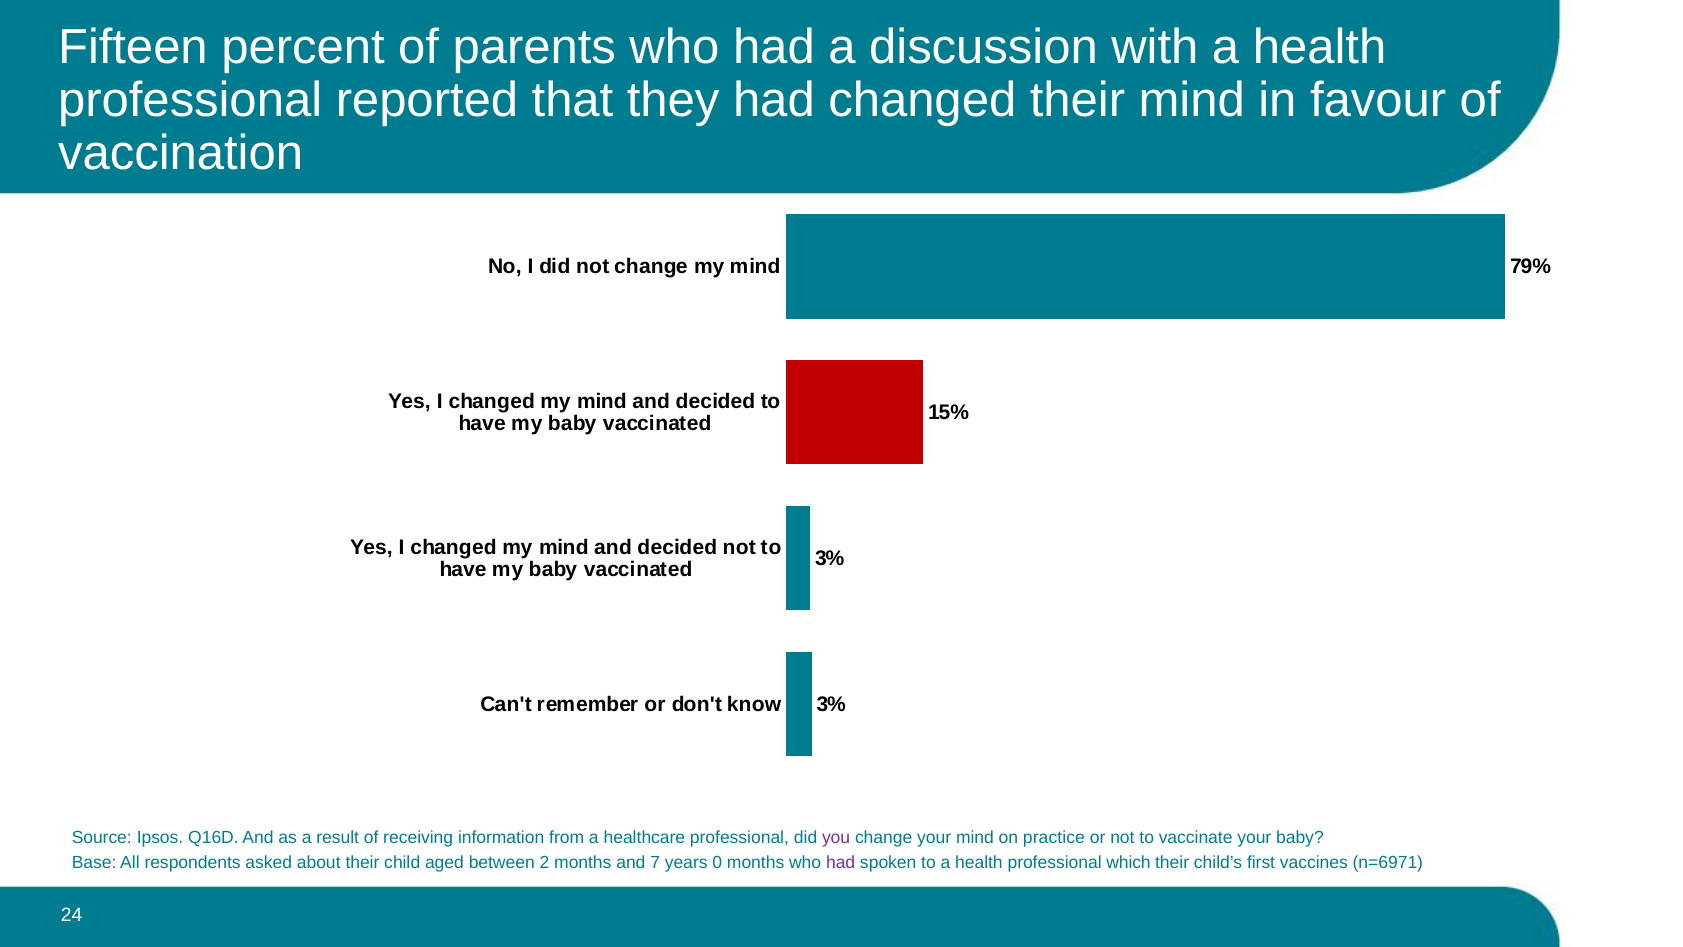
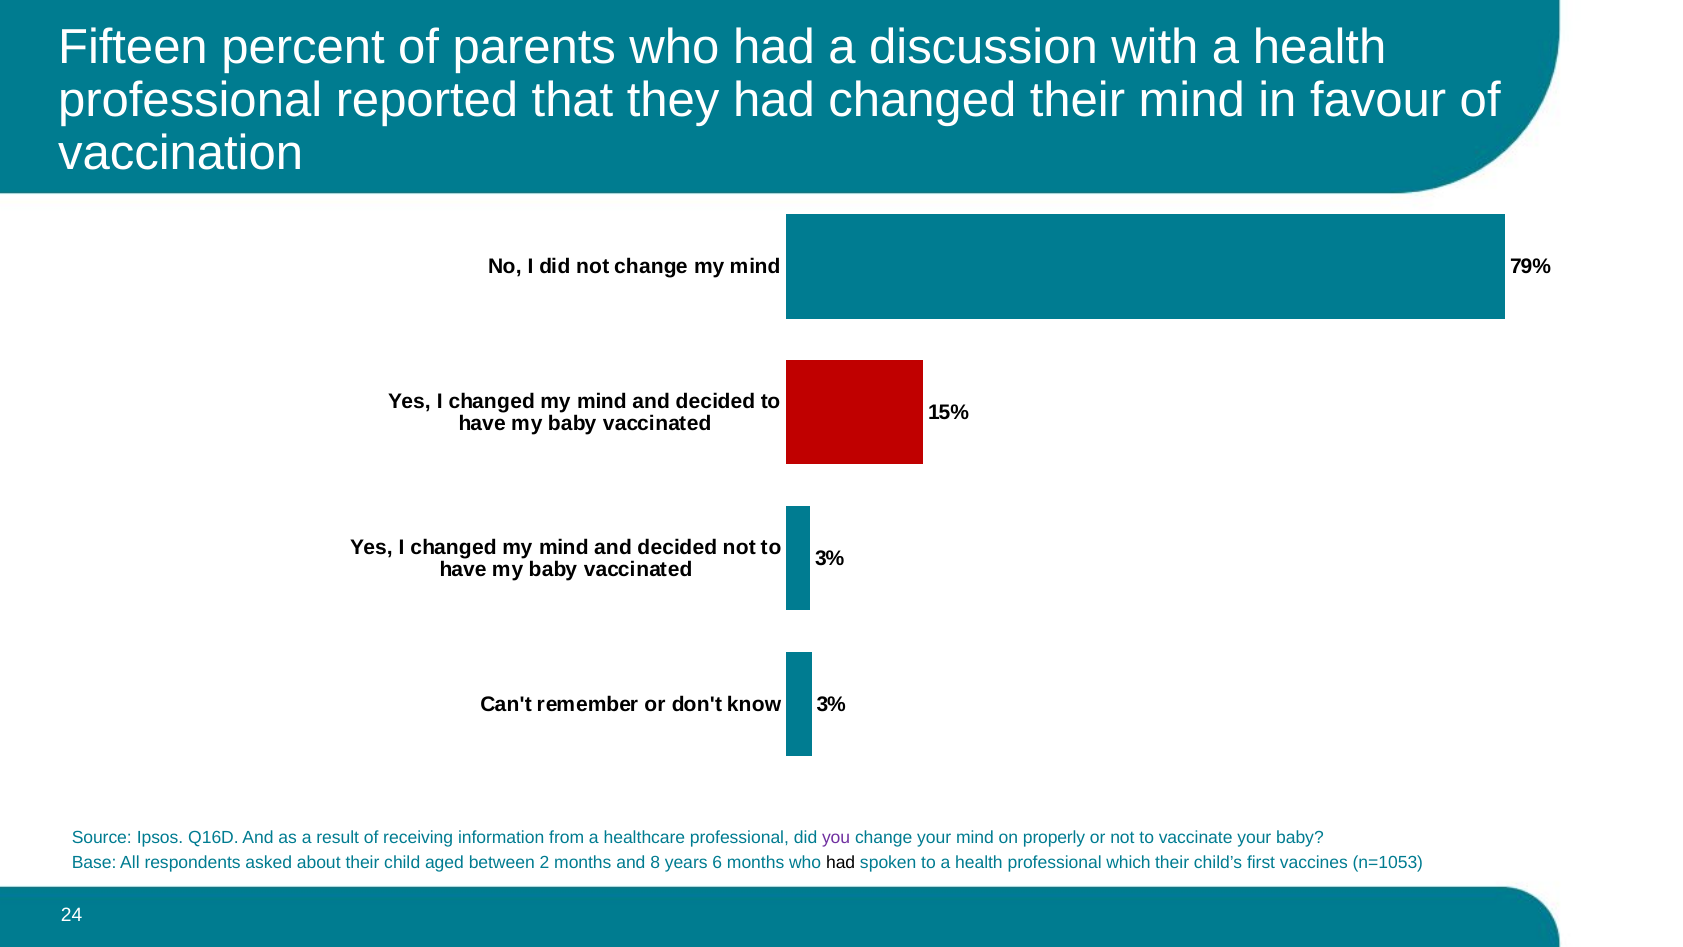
practice: practice -> properly (1054, 837)
7: 7 -> 8 (655, 863)
0: 0 -> 6 (717, 863)
had colour: purple -> black (841, 863)
n=6971: n=6971 -> n=1053 (1388, 863)
